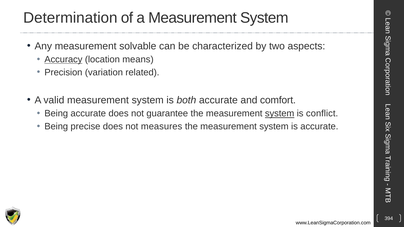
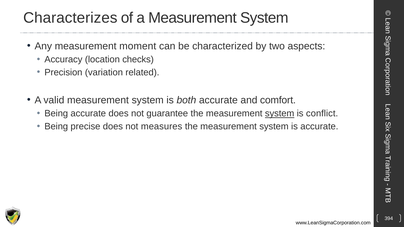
Determination: Determination -> Characterizes (70, 18)
solvable: solvable -> moment (138, 46)
Accuracy underline: present -> none (63, 60)
means: means -> checks (138, 60)
